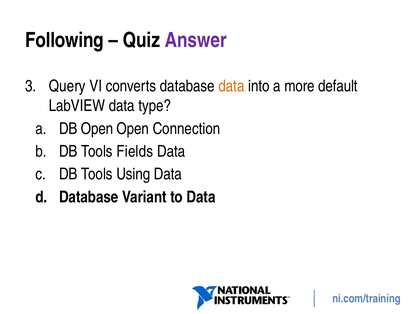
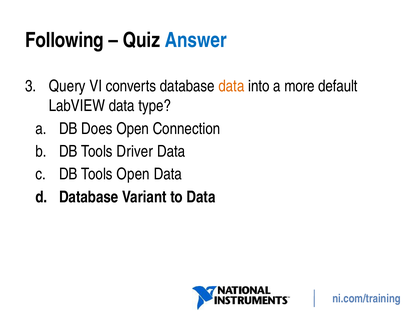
Answer colour: purple -> blue (196, 40)
DB Open: Open -> Does (97, 129)
Fields: Fields -> Driver (135, 152)
Tools Using: Using -> Open (133, 174)
